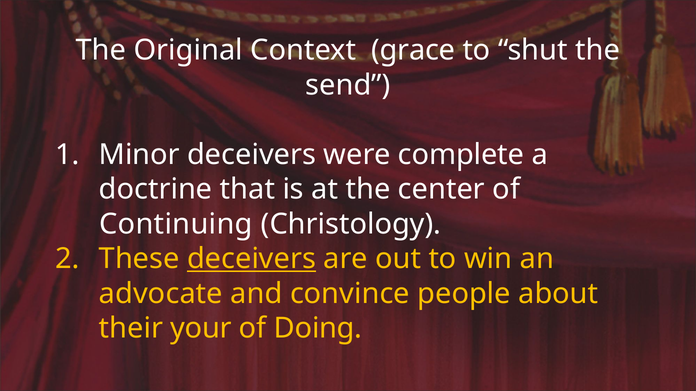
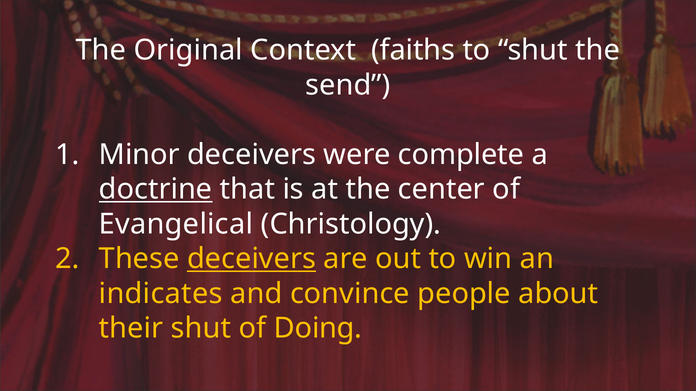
grace: grace -> faiths (413, 50)
doctrine underline: none -> present (156, 190)
Continuing: Continuing -> Evangelical (176, 224)
advocate: advocate -> indicates (161, 294)
their your: your -> shut (201, 329)
